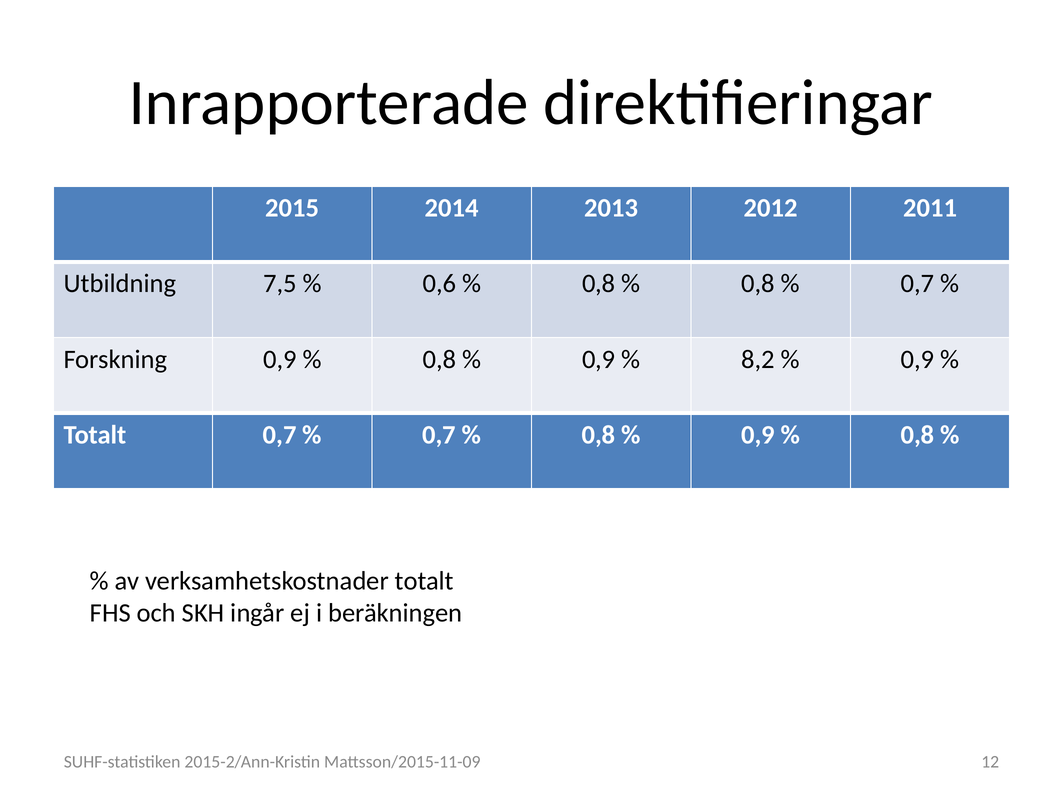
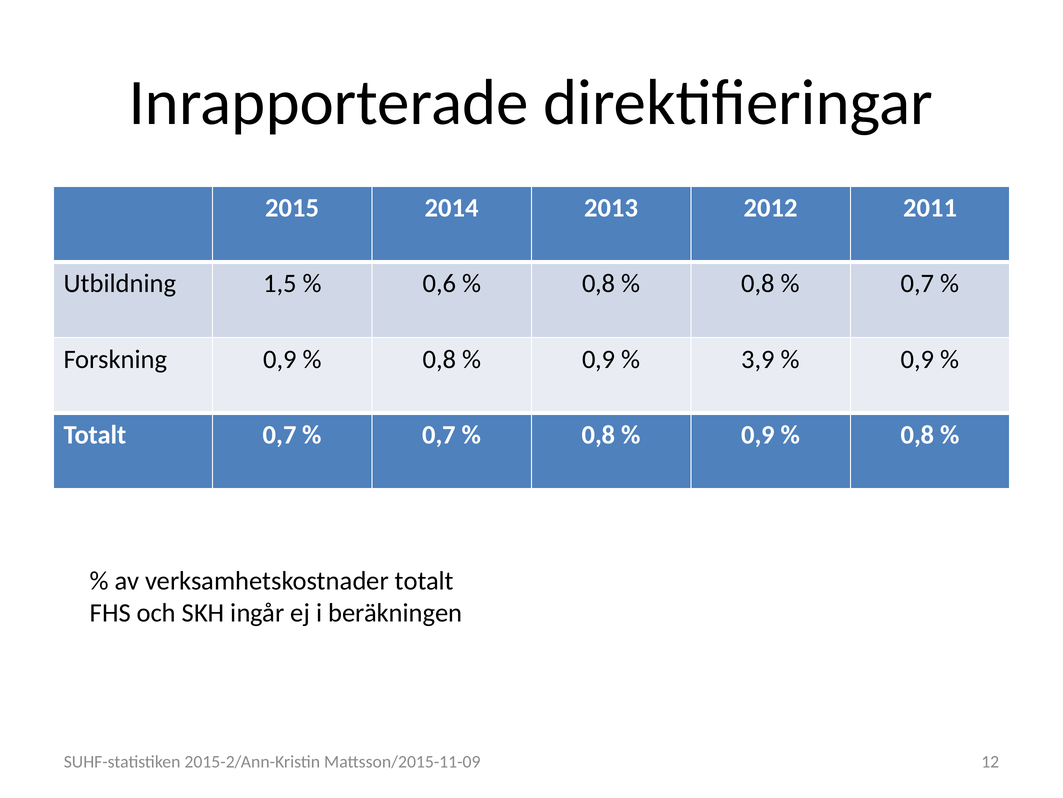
7,5: 7,5 -> 1,5 (280, 283)
8,2: 8,2 -> 3,9 (758, 359)
